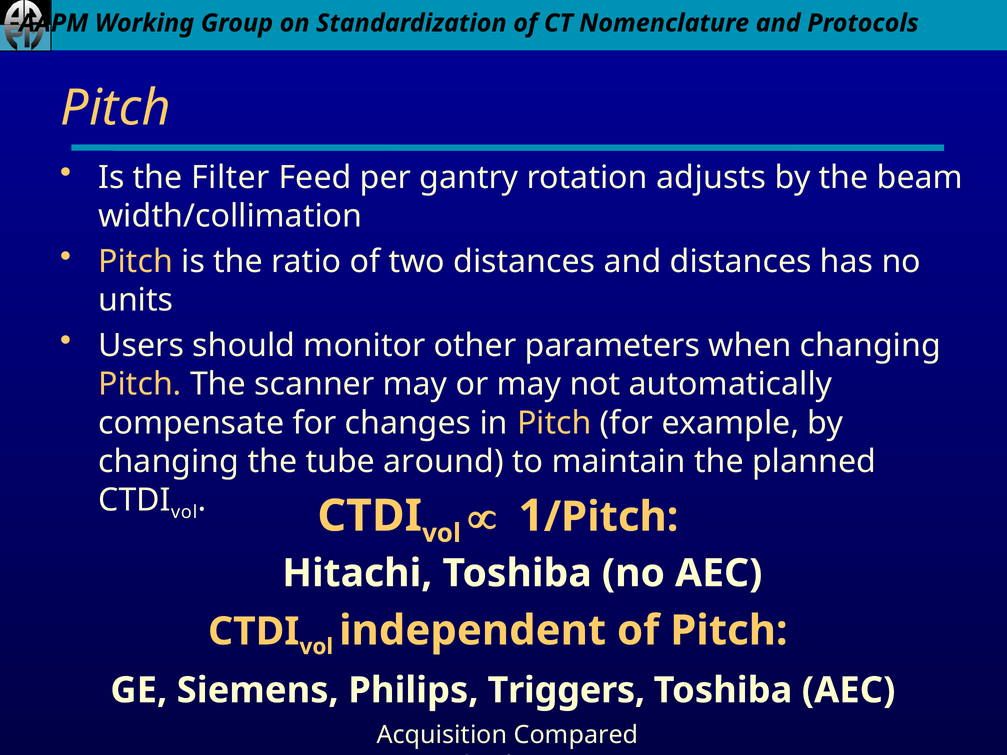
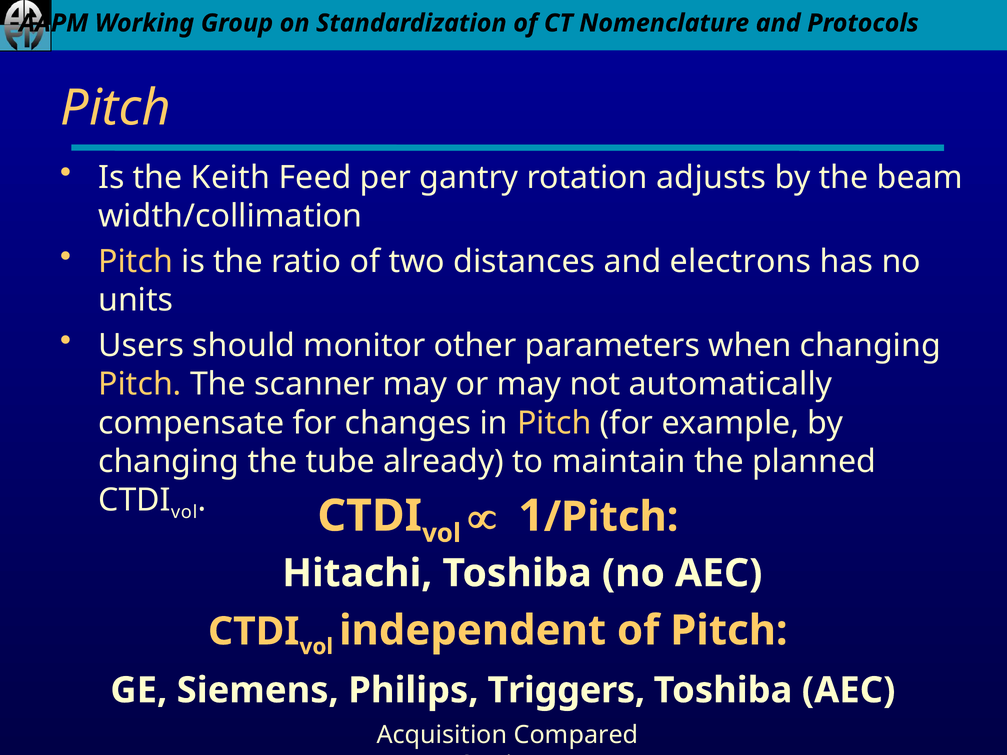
Filter: Filter -> Keith (230, 178)
and distances: distances -> electrons (741, 262)
around: around -> already (444, 462)
